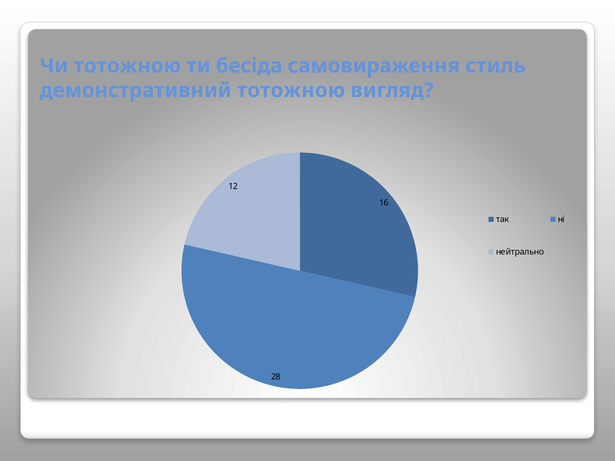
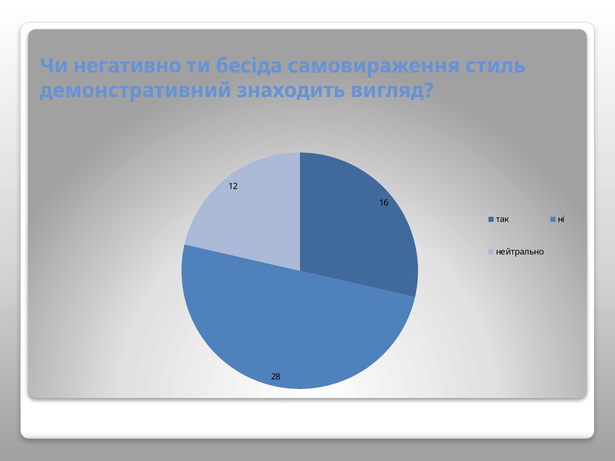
Чи тотожною: тотожною -> негативно (127, 66)
демонстративний тотожною: тотожною -> знаходить (291, 90)
